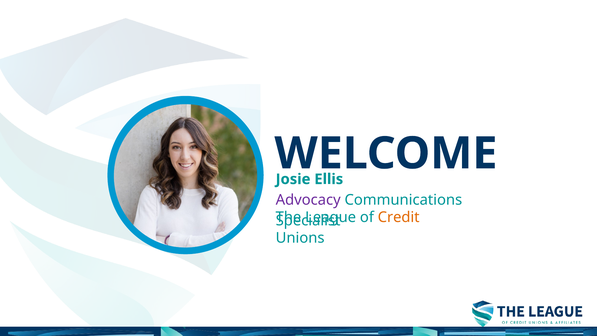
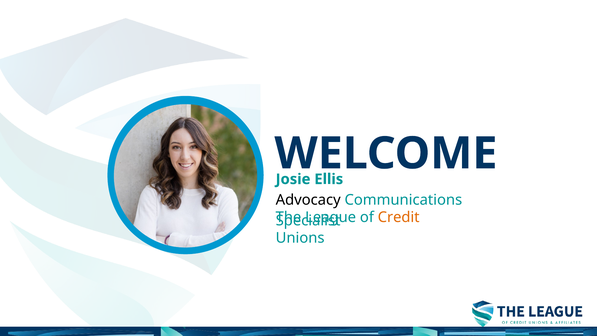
Advocacy colour: purple -> black (308, 200)
